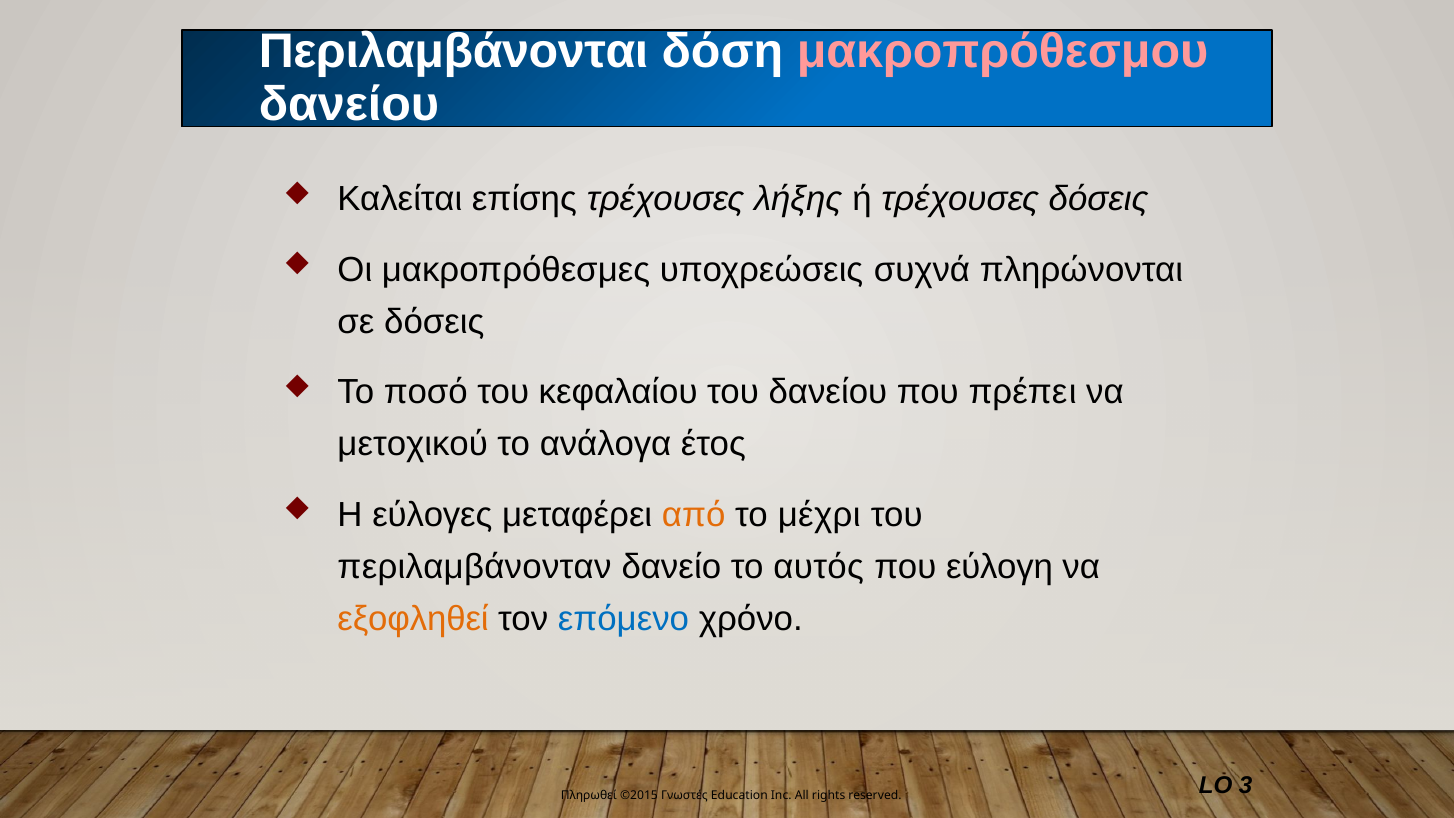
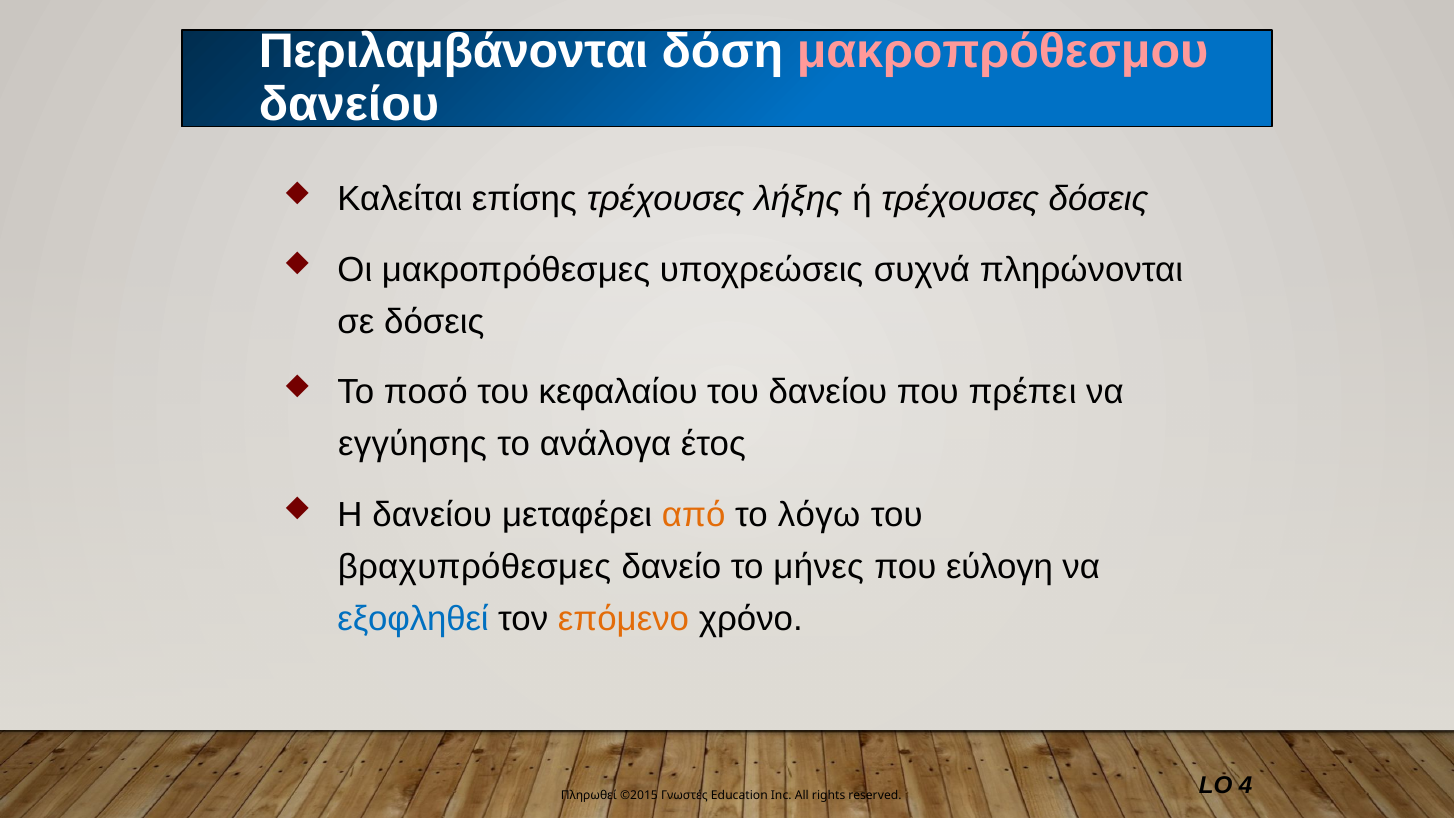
μετοχικού: μετοχικού -> εγγύησης (412, 444)
Η εύλογες: εύλογες -> δανείου (432, 515)
μέχρι: μέχρι -> λόγω (819, 515)
περιλαμβάνονταν: περιλαμβάνονταν -> βραχυπρόθεσμες (474, 567)
αυτός: αυτός -> μήνες (819, 567)
εξοφληθεί colour: orange -> blue (413, 619)
επόμενο colour: blue -> orange (623, 619)
3: 3 -> 4 (1246, 785)
